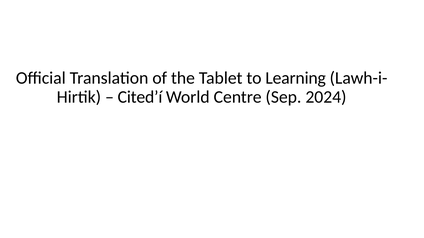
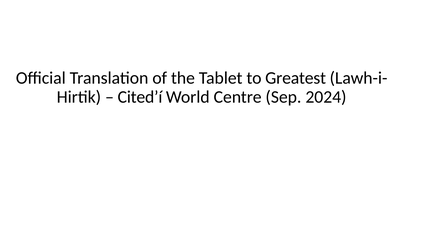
Learning: Learning -> Greatest (296, 78)
